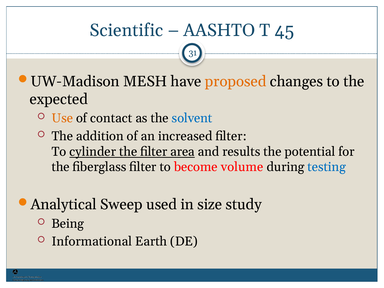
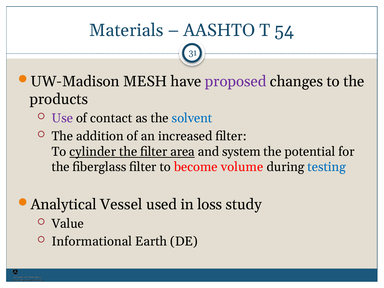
Scientific: Scientific -> Materials (126, 30)
45: 45 -> 54 (284, 30)
proposed colour: orange -> purple (236, 81)
expected: expected -> products (59, 99)
Use colour: orange -> purple (62, 118)
results: results -> system (241, 152)
Sweep: Sweep -> Vessel (121, 205)
size: size -> loss (210, 205)
Being: Being -> Value (68, 224)
